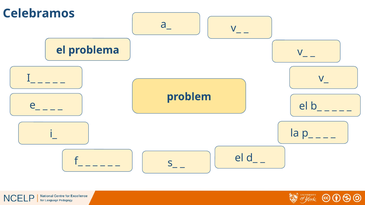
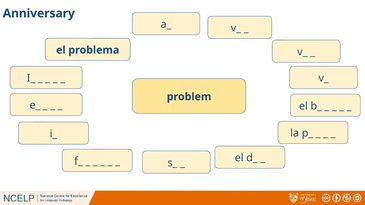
Celebramos: Celebramos -> Anniversary (39, 13)
